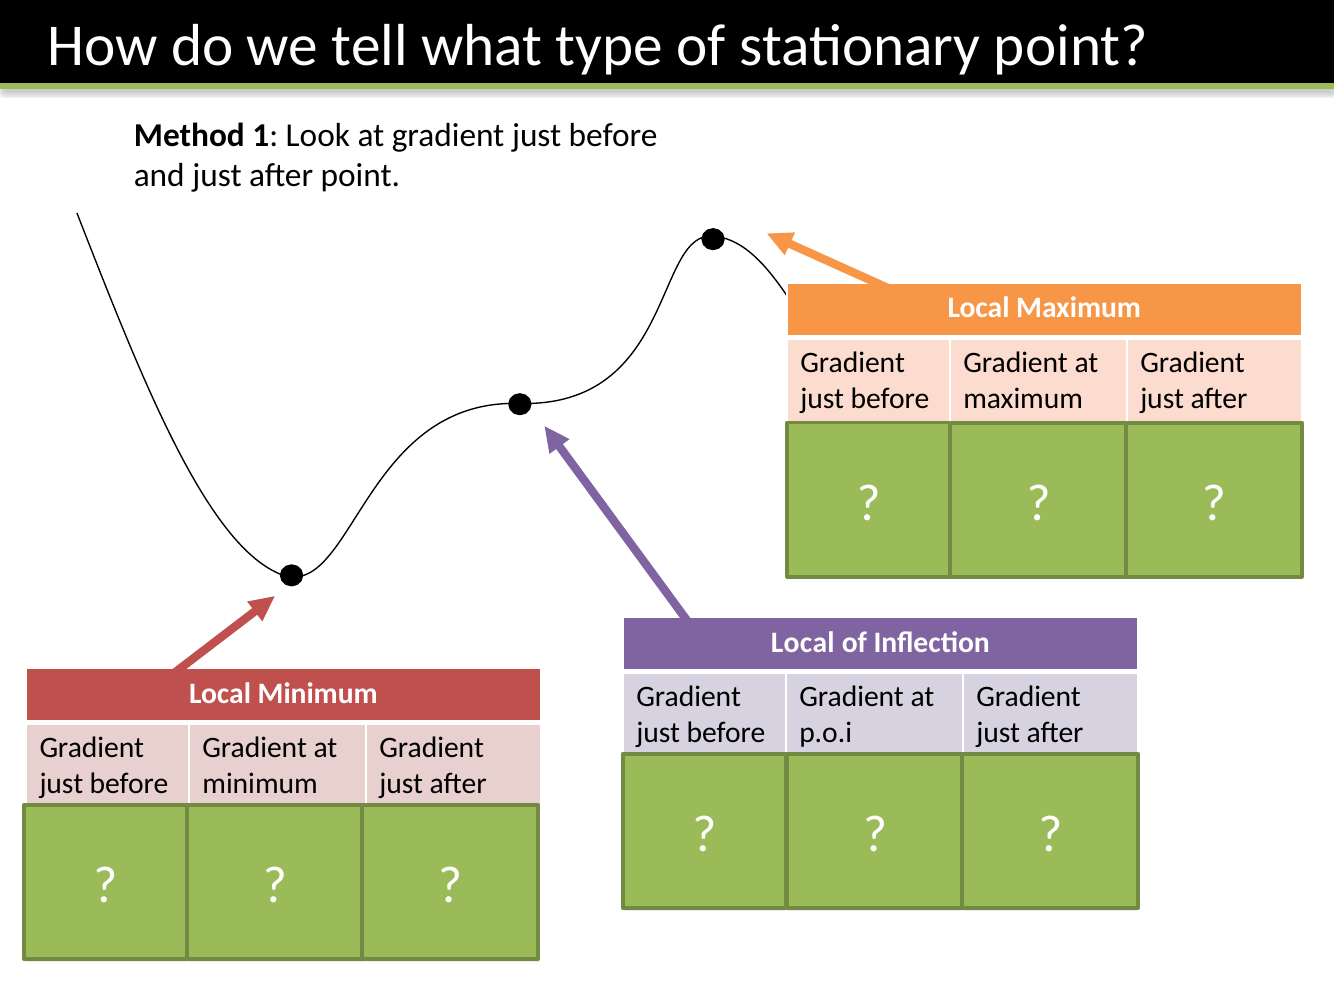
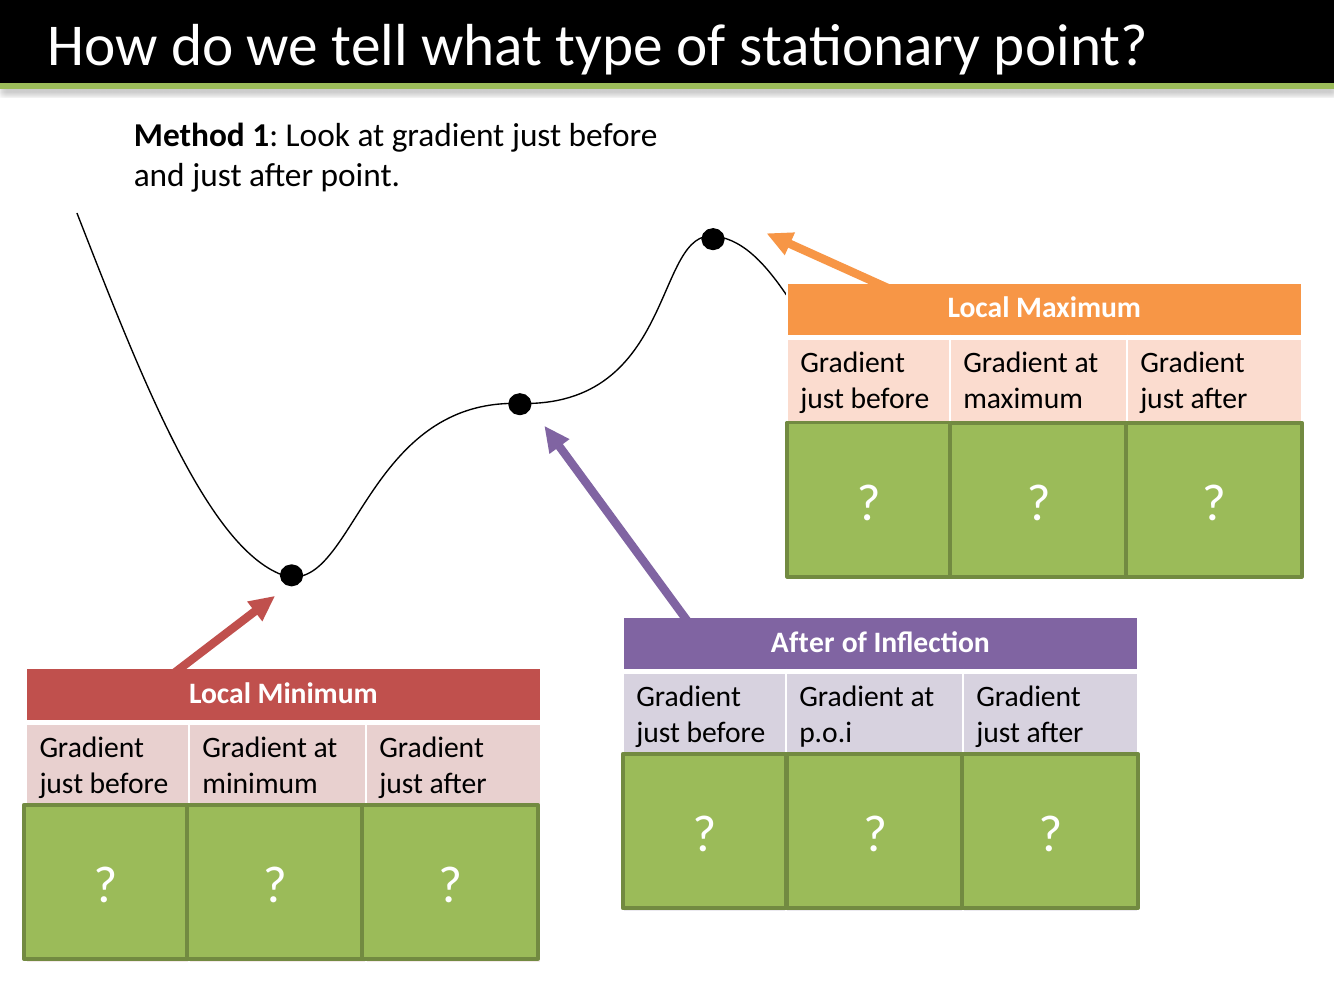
Local: Local -> After (803, 642)
